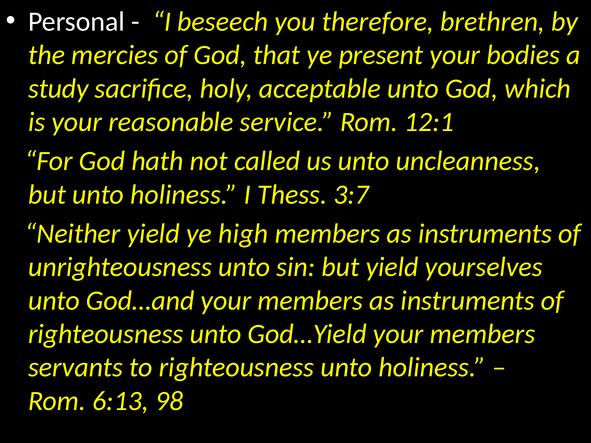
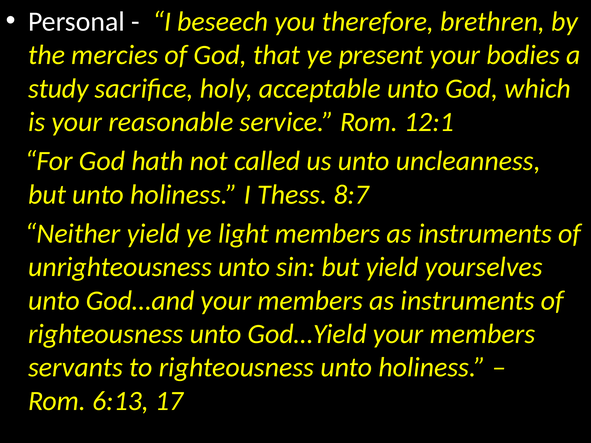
3:7: 3:7 -> 8:7 (351, 195)
high: high -> light (243, 234)
98: 98 -> 17 (169, 401)
